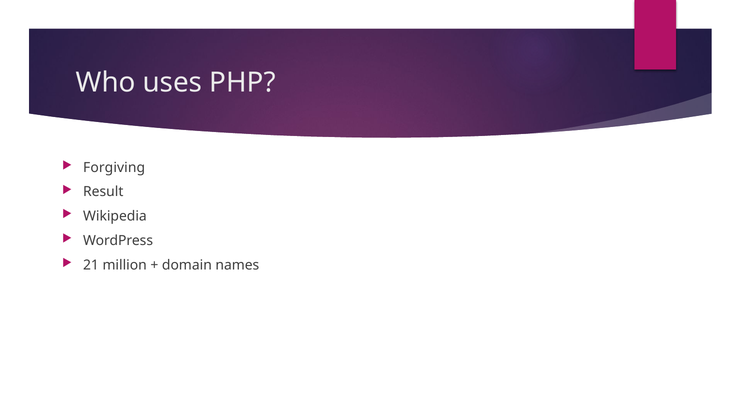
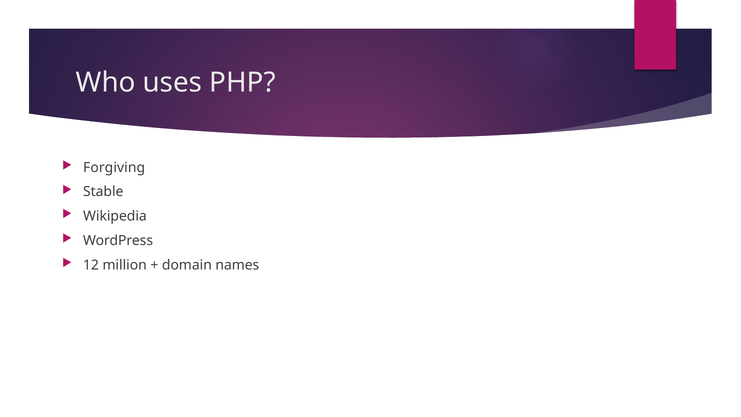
Result: Result -> Stable (103, 192)
21: 21 -> 12 (91, 265)
